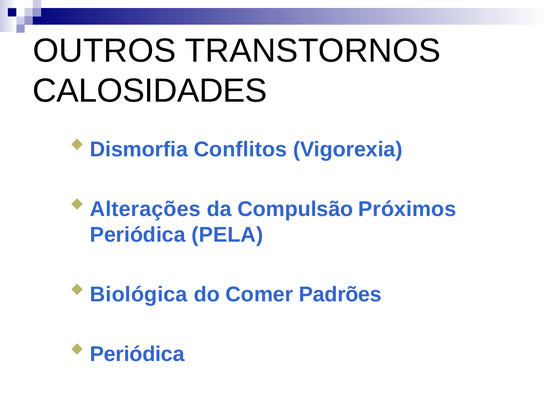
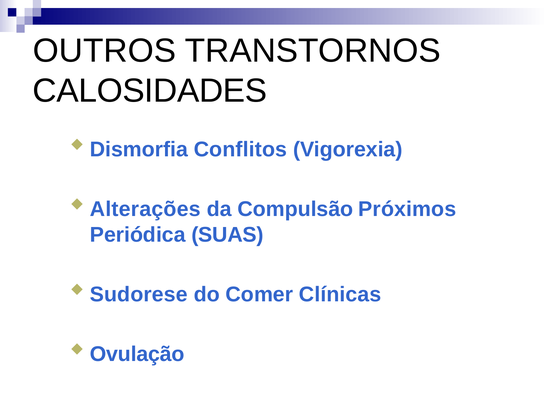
PELA: PELA -> SUAS (228, 235)
Biológica: Biológica -> Sudorese (139, 294)
Padrões: Padrões -> Clínicas (340, 294)
Periódica: Periódica -> Ovulação (137, 354)
